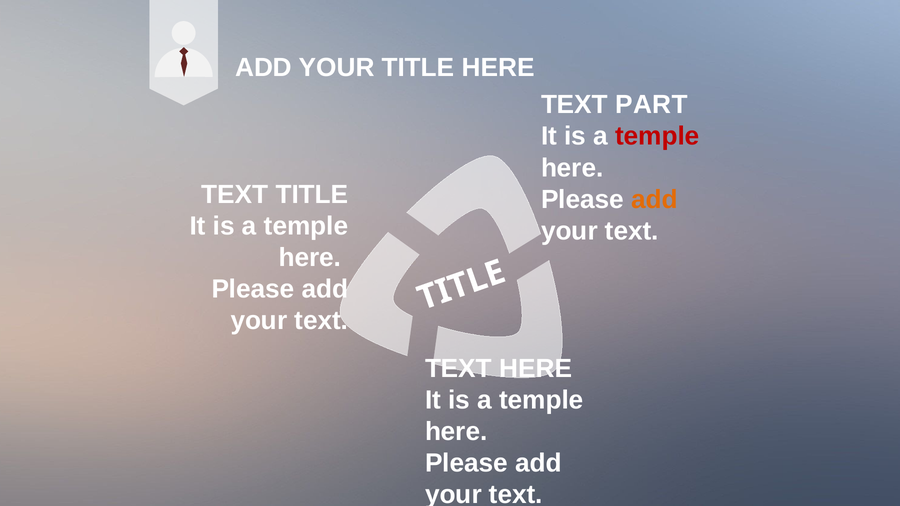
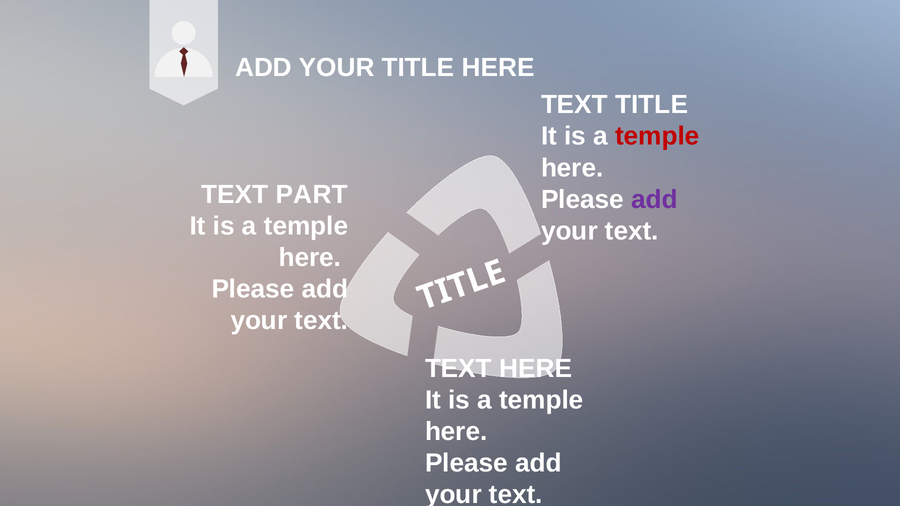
TEXT PART: PART -> TITLE (652, 105)
TEXT TITLE: TITLE -> PART (312, 195)
add colour: orange -> purple (655, 199)
